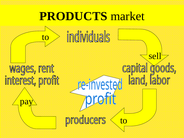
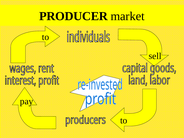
PRODUCTS: PRODUCTS -> PRODUCER (73, 16)
